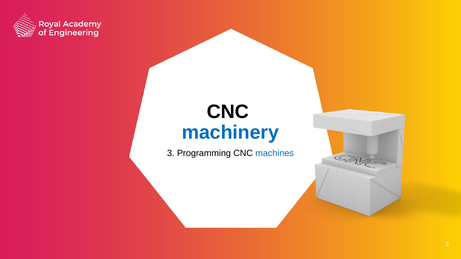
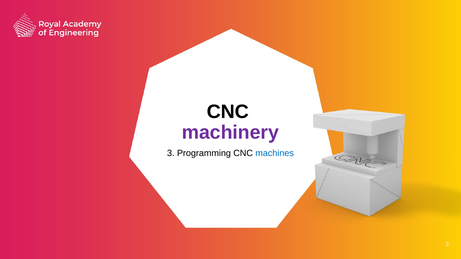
machinery colour: blue -> purple (230, 133)
